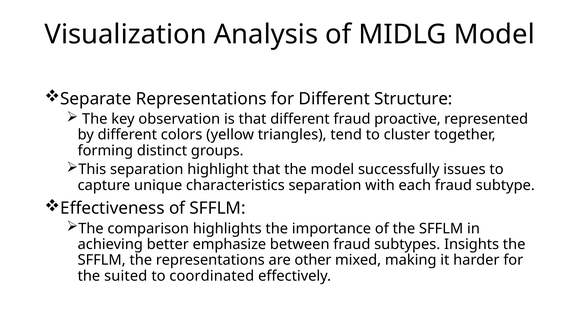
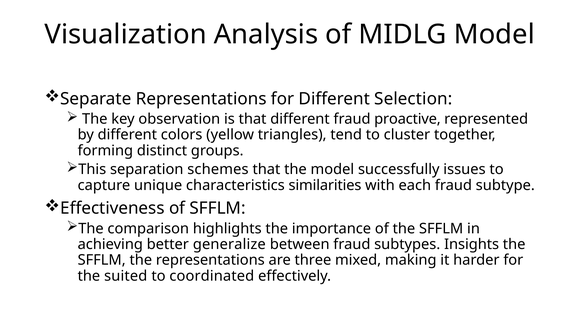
Structure: Structure -> Selection (413, 99)
highlight: highlight -> schemes (218, 170)
characteristics separation: separation -> similarities (325, 186)
emphasize: emphasize -> generalize (229, 245)
other: other -> three (313, 261)
